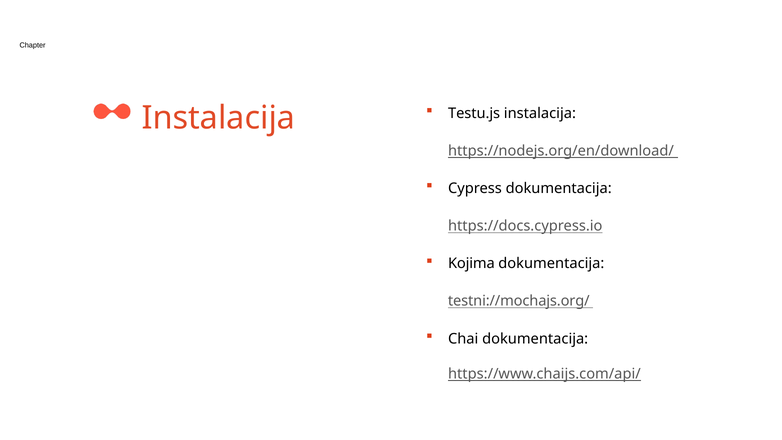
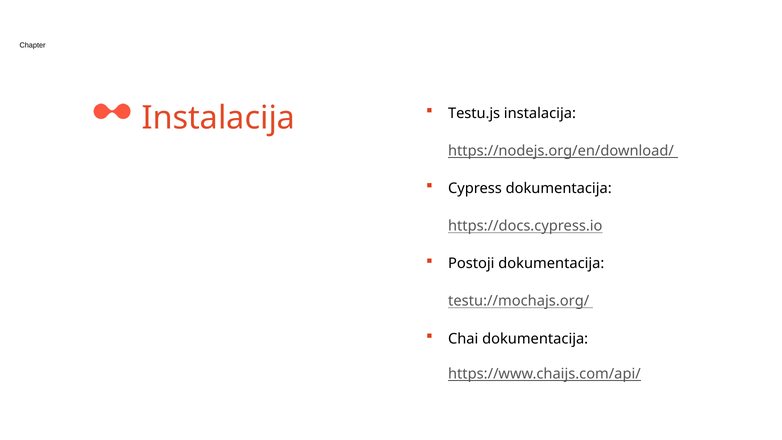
Kojima: Kojima -> Postoji (471, 264)
testni://mochajs.org/: testni://mochajs.org/ -> testu://mochajs.org/ (519, 301)
